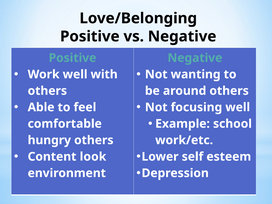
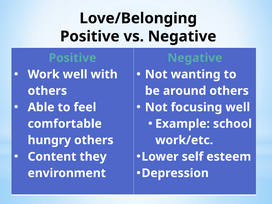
look: look -> they (93, 157)
